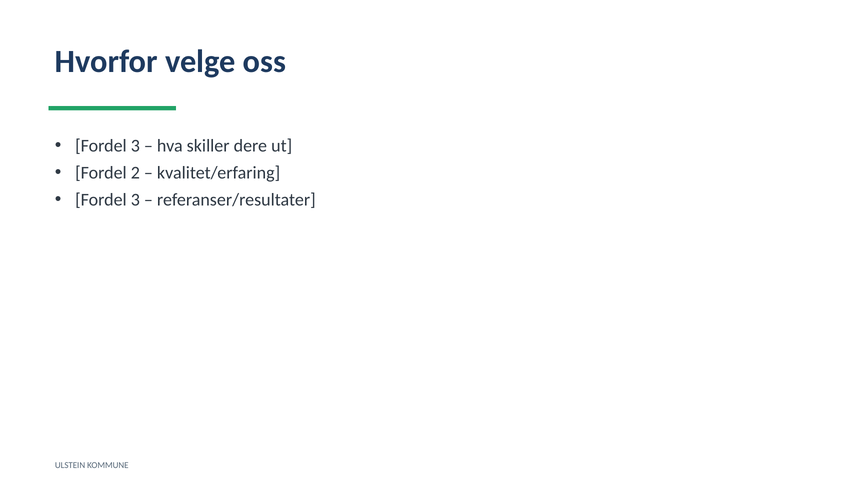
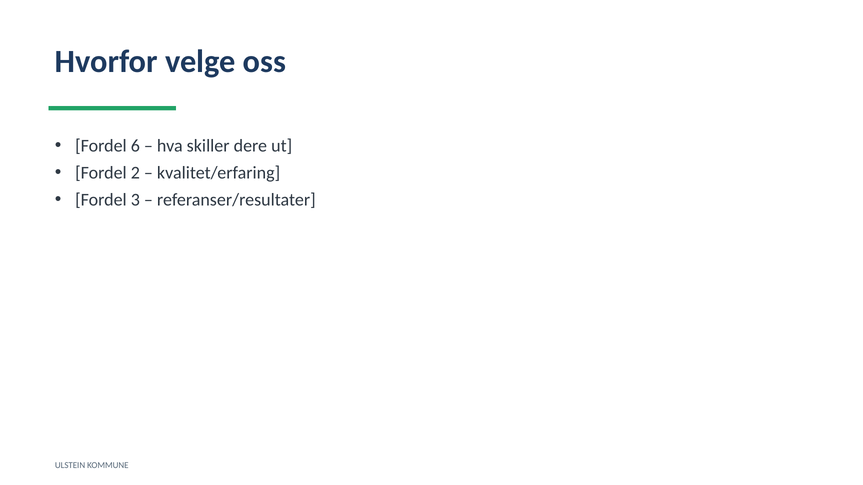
3: 3 -> 6 (135, 146)
